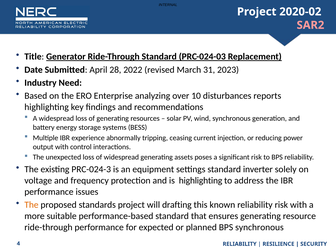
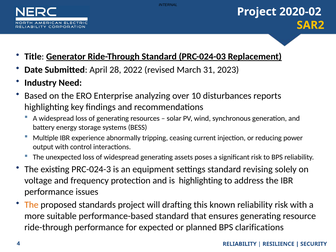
SAR2 colour: pink -> yellow (310, 25)
inverter: inverter -> revising (258, 169)
BPS synchronous: synchronous -> clarifications (259, 227)
